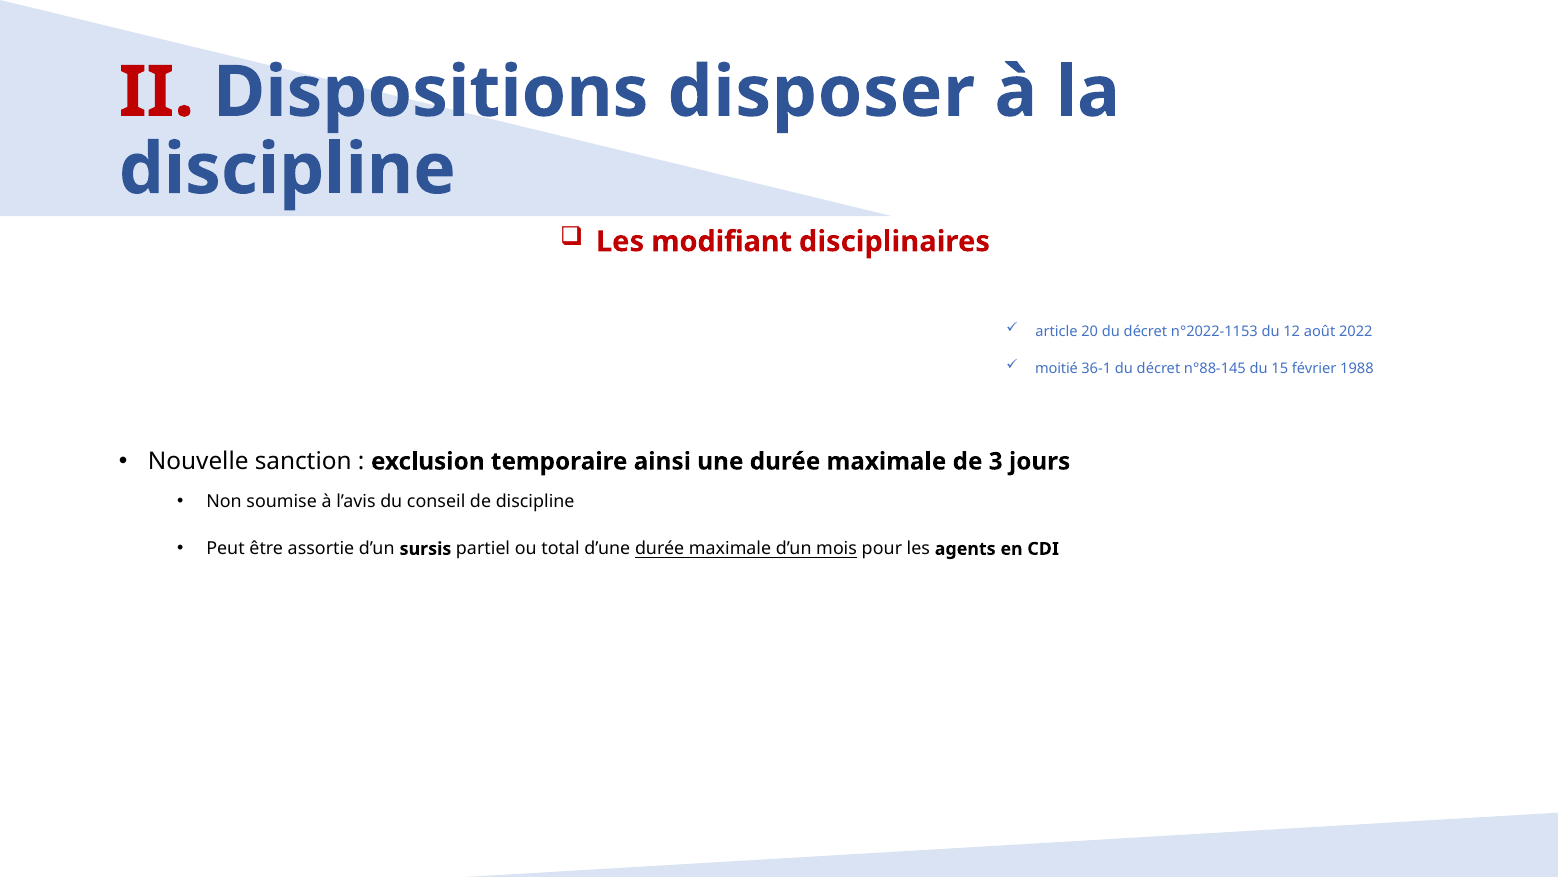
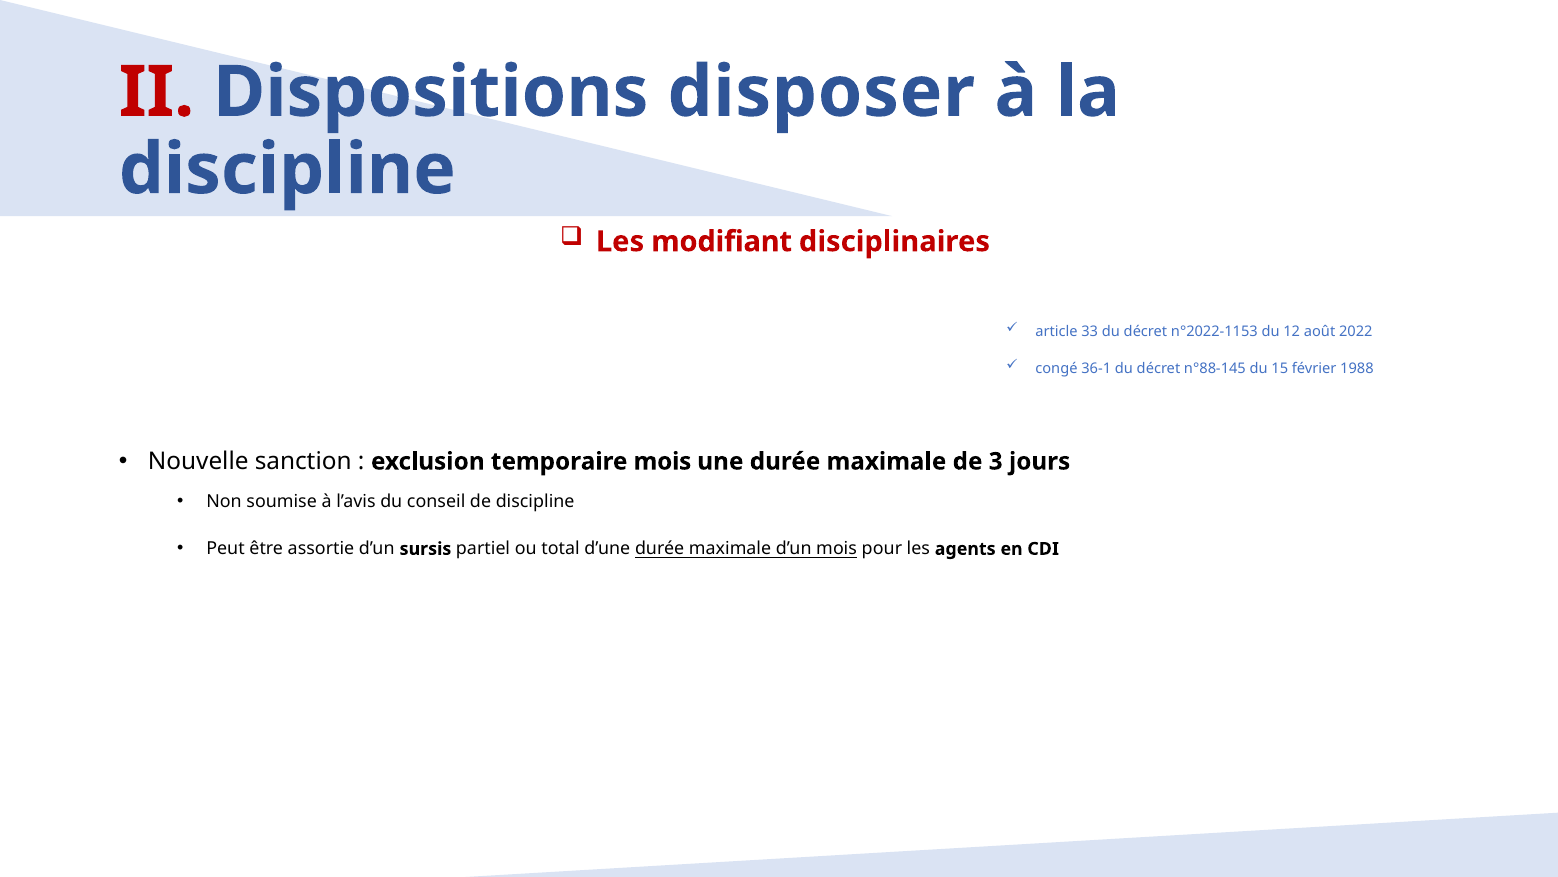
20: 20 -> 33 (1090, 331)
moitié: moitié -> congé (1056, 368)
temporaire ainsi: ainsi -> mois (662, 461)
